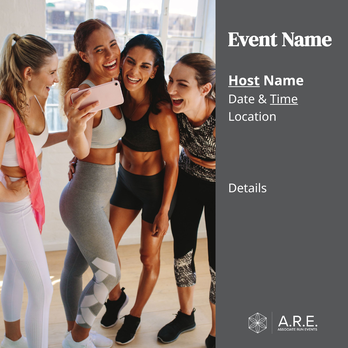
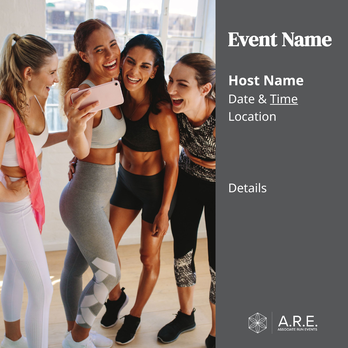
Host underline: present -> none (244, 81)
